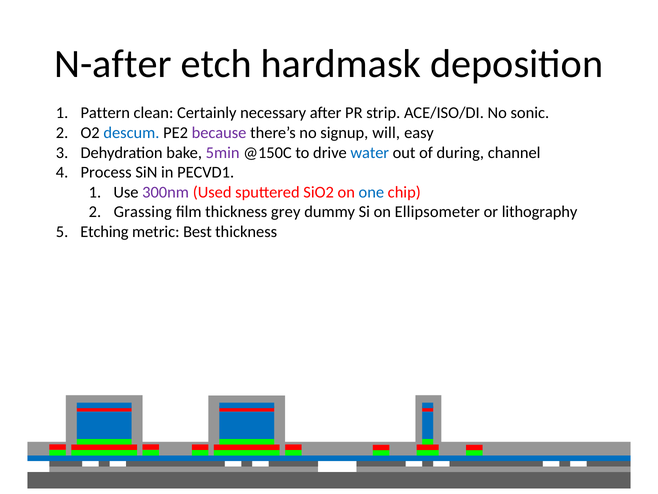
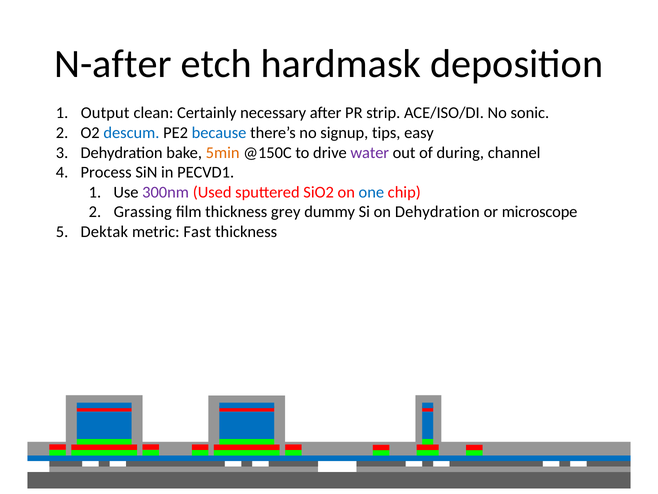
Pattern: Pattern -> Output (105, 113)
because colour: purple -> blue (219, 133)
will: will -> tips (386, 133)
5min colour: purple -> orange (223, 152)
water colour: blue -> purple (370, 152)
on Ellipsometer: Ellipsometer -> Dehydration (437, 212)
lithography: lithography -> microscope (540, 212)
Etching: Etching -> Dektak (104, 231)
Best: Best -> Fast (197, 231)
